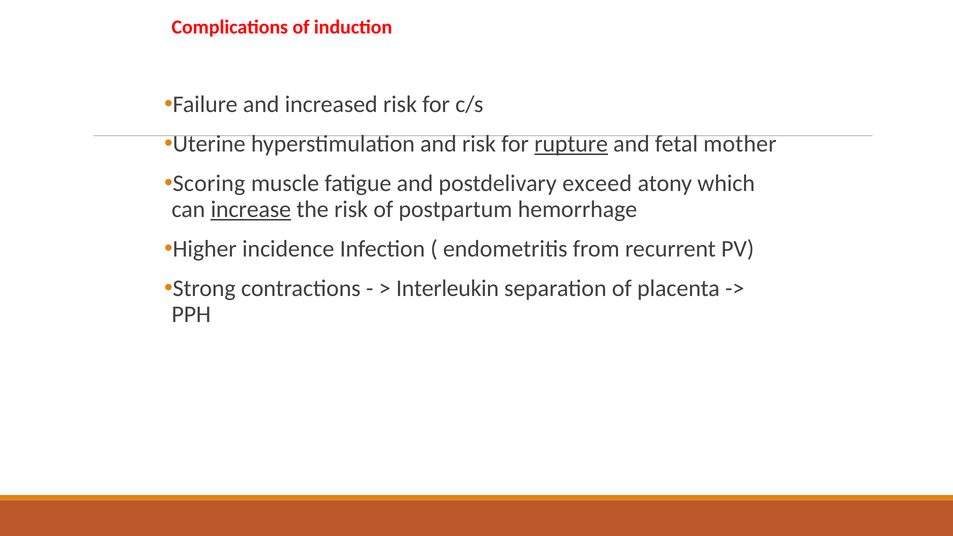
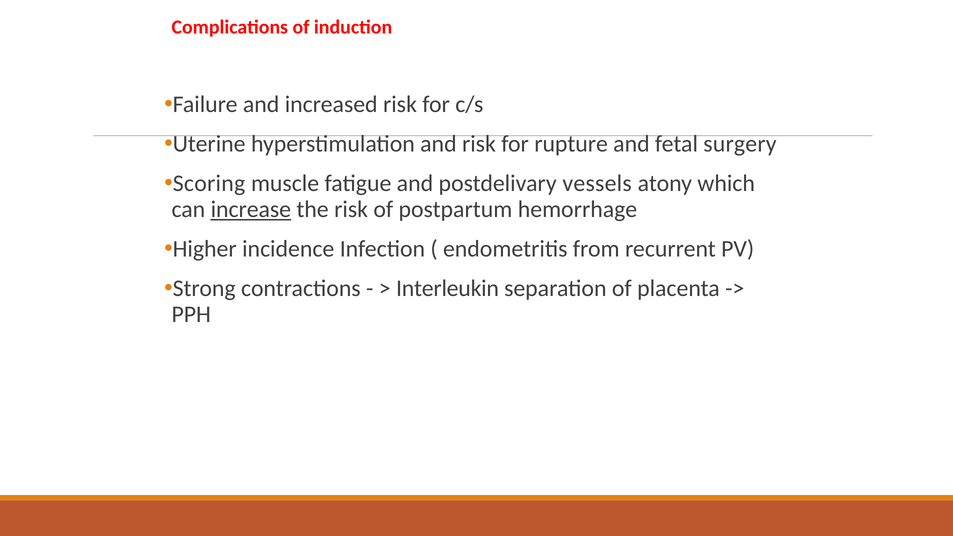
rupture underline: present -> none (571, 144)
mother: mother -> surgery (740, 144)
exceed: exceed -> vessels (597, 184)
